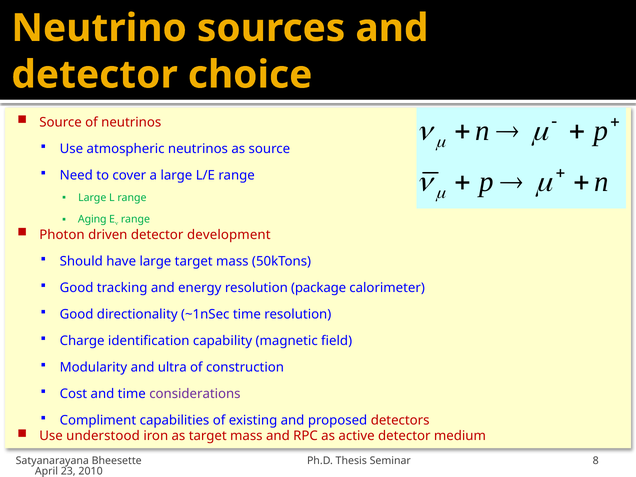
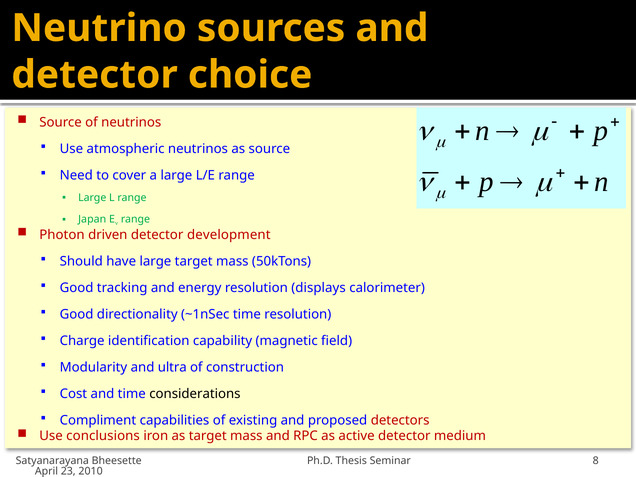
Aging: Aging -> Japan (92, 219)
package: package -> displays (319, 288)
considerations colour: purple -> black (195, 394)
understood: understood -> conclusions (103, 436)
